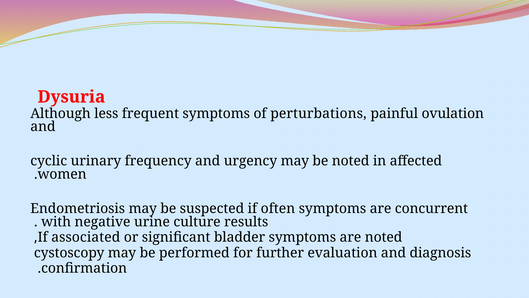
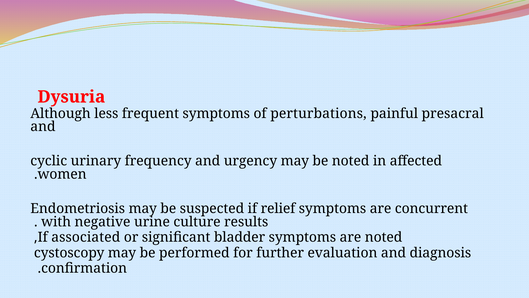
ovulation: ovulation -> presacral (453, 113)
often: often -> relief (278, 208)
